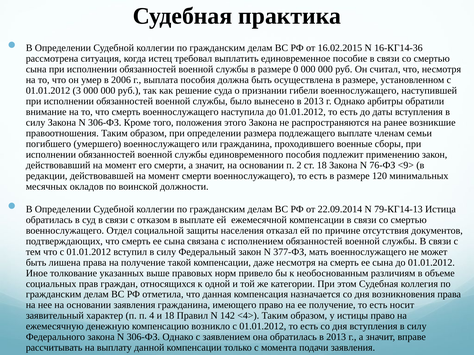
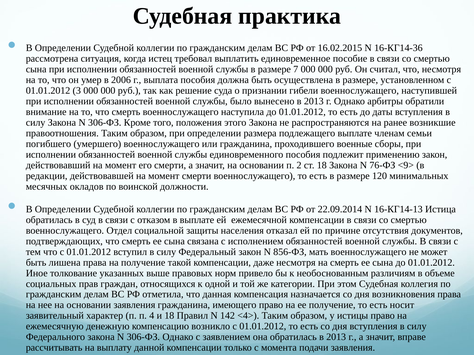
0: 0 -> 7 (296, 69)
79-КГ14-13: 79-КГ14-13 -> 16-КГ14-13 (398, 209)
377-ФЗ: 377-ФЗ -> 856-ФЗ (290, 252)
